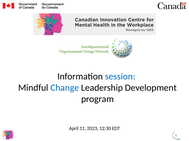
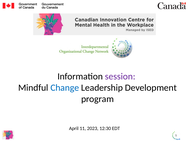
session colour: blue -> purple (120, 77)
